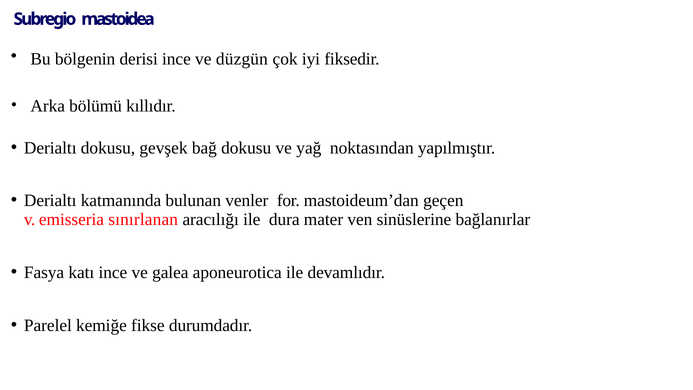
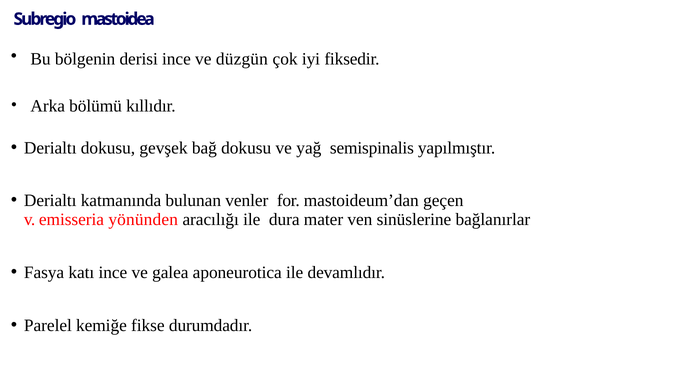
noktasından: noktasından -> semispinalis (372, 148)
sınırlanan: sınırlanan -> yönünden (143, 219)
